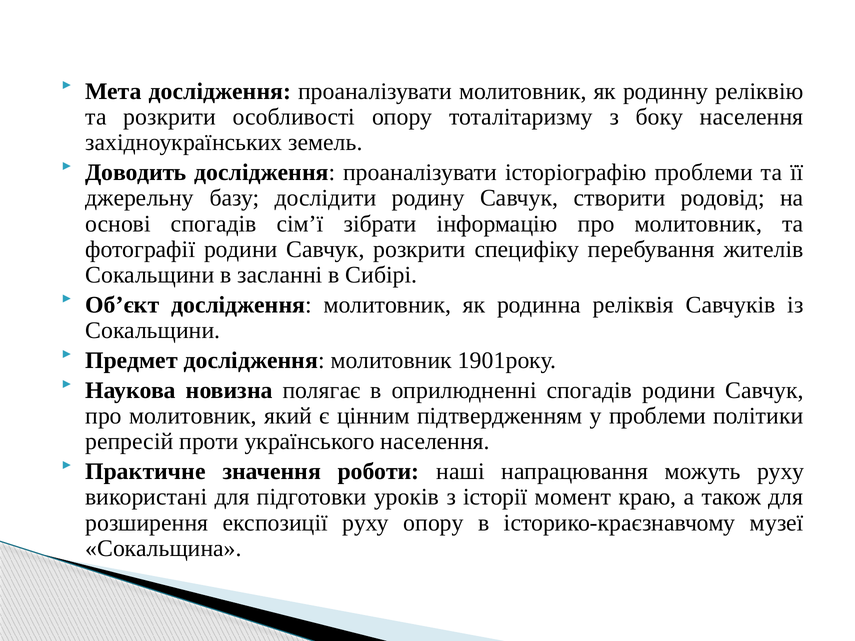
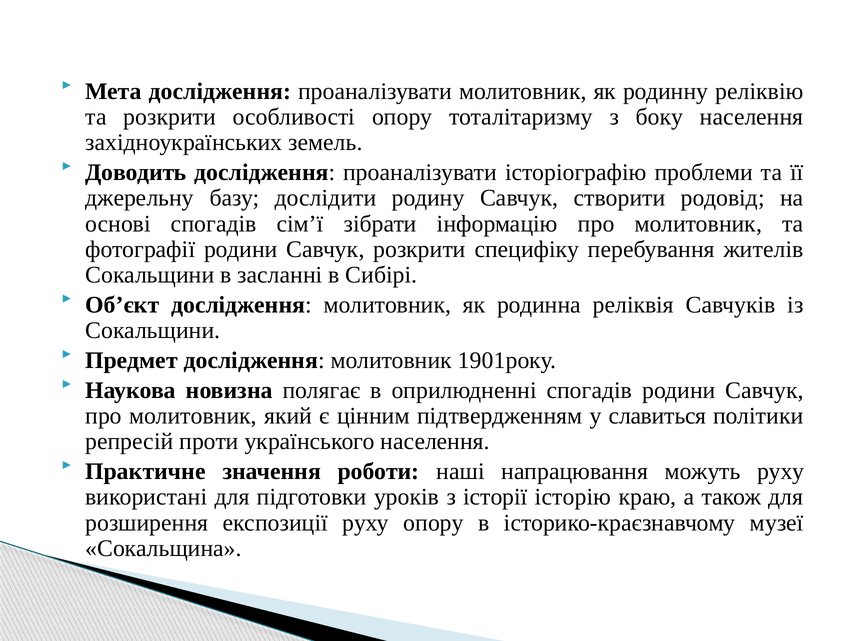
у проблеми: проблеми -> славиться (658, 416)
момент: момент -> історію (573, 497)
